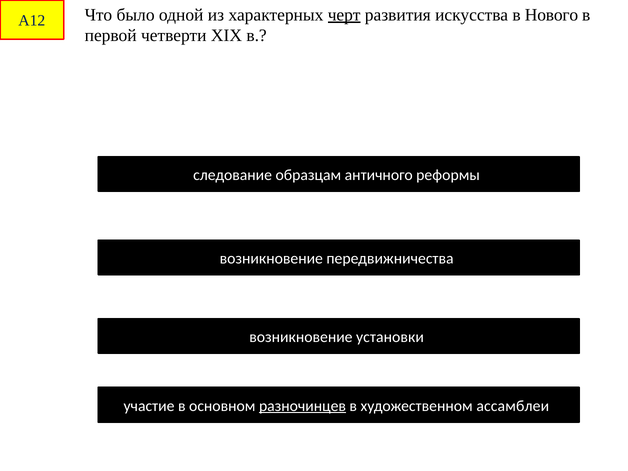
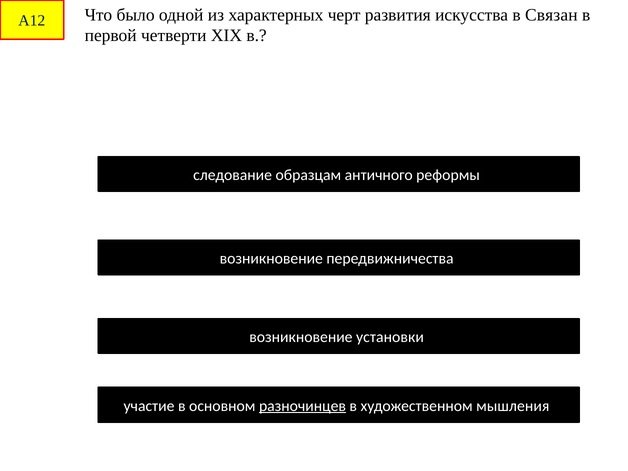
черт underline: present -> none (344, 15)
Нового: Нового -> Связан (551, 15)
ассамблеи: ассамблеи -> мышления (513, 406)
